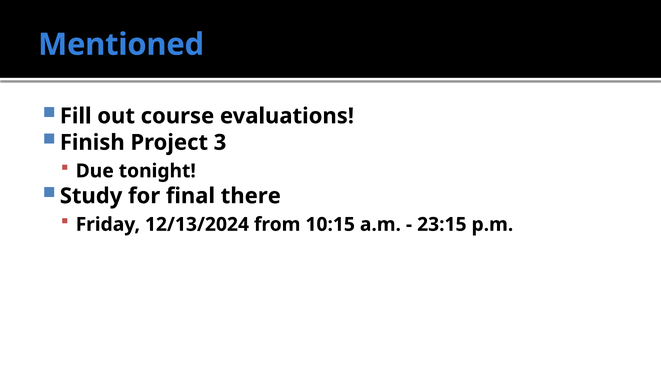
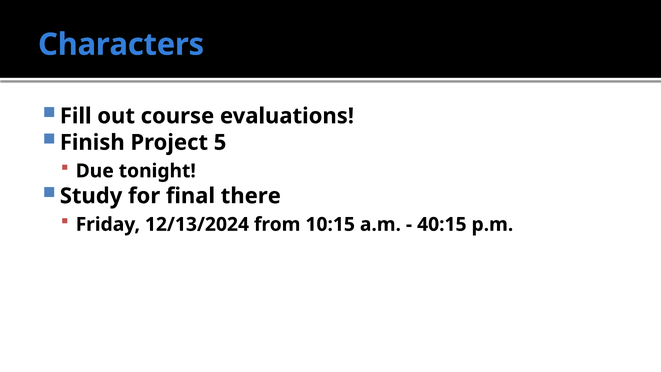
Mentioned: Mentioned -> Characters (121, 45)
3: 3 -> 5 (220, 142)
23:15: 23:15 -> 40:15 (442, 224)
